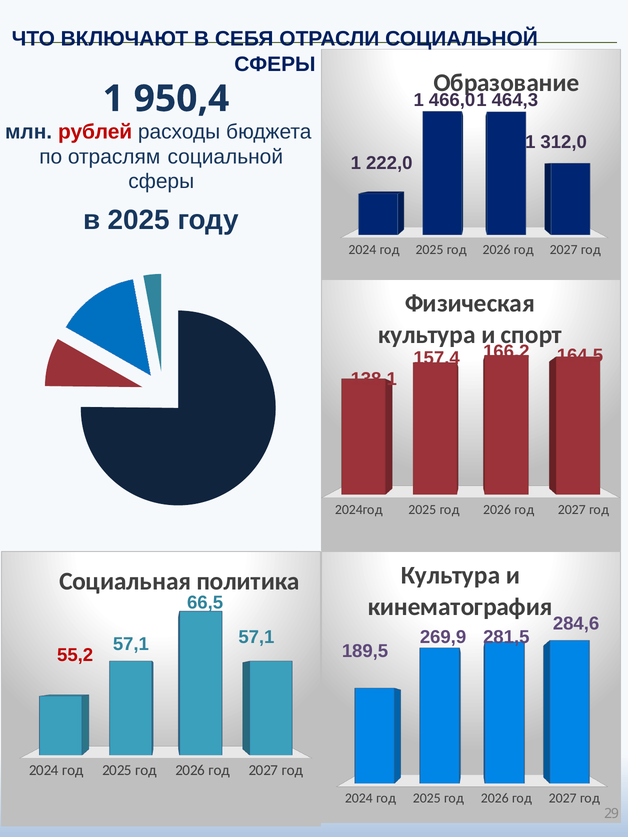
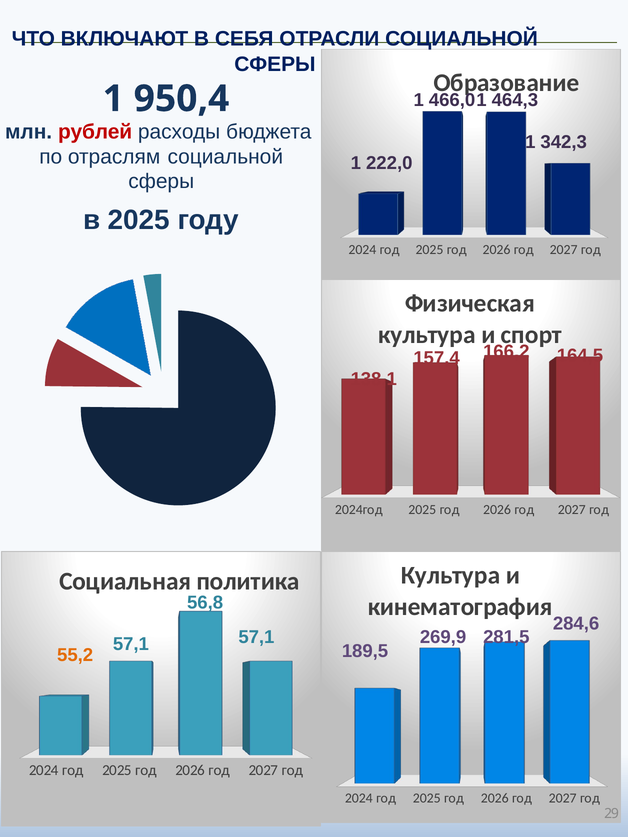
312,0: 312,0 -> 342,3 (564, 142)
66,5: 66,5 -> 56,8 (205, 603)
55,2 colour: red -> orange (75, 655)
